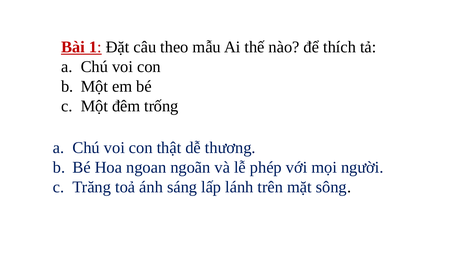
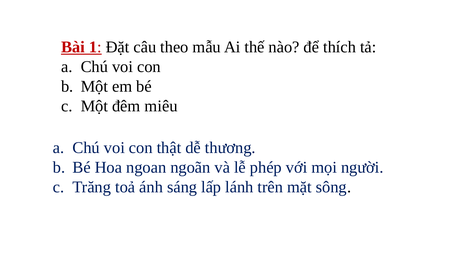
trống: trống -> miêu (161, 106)
